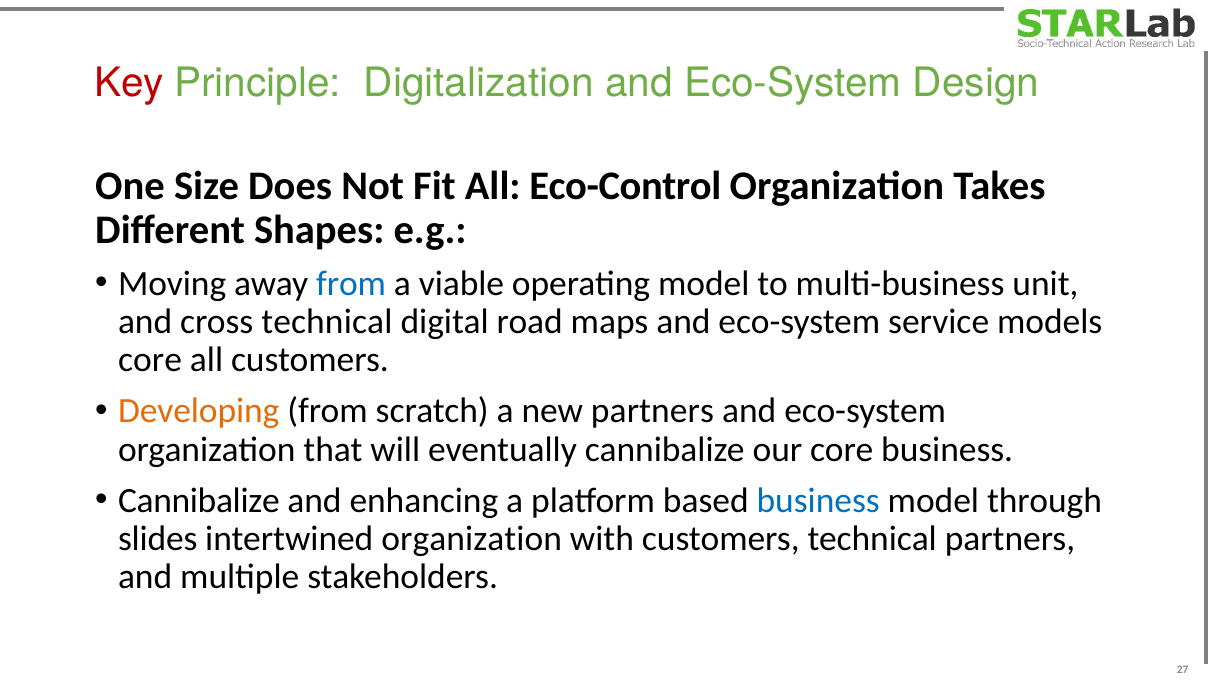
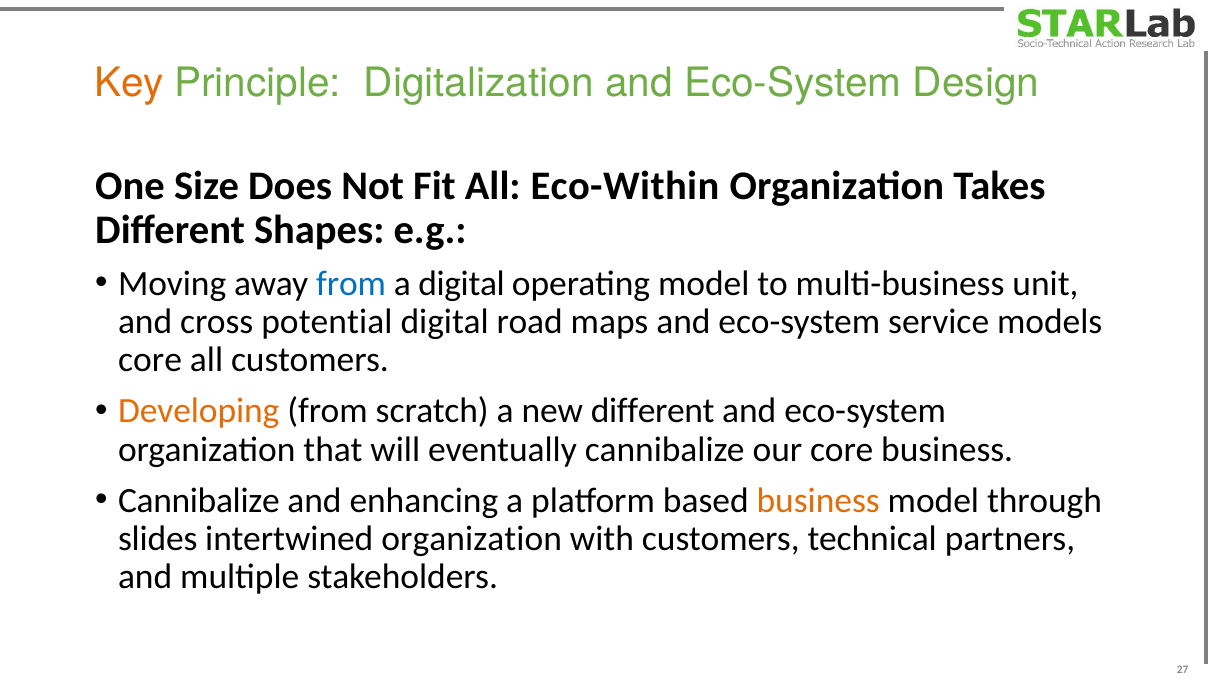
Key colour: red -> orange (129, 84)
Eco-Control: Eco-Control -> Eco-Within (625, 186)
a viable: viable -> digital (462, 284)
cross technical: technical -> potential (327, 322)
new partners: partners -> different (653, 412)
business colour: blue -> orange (818, 501)
